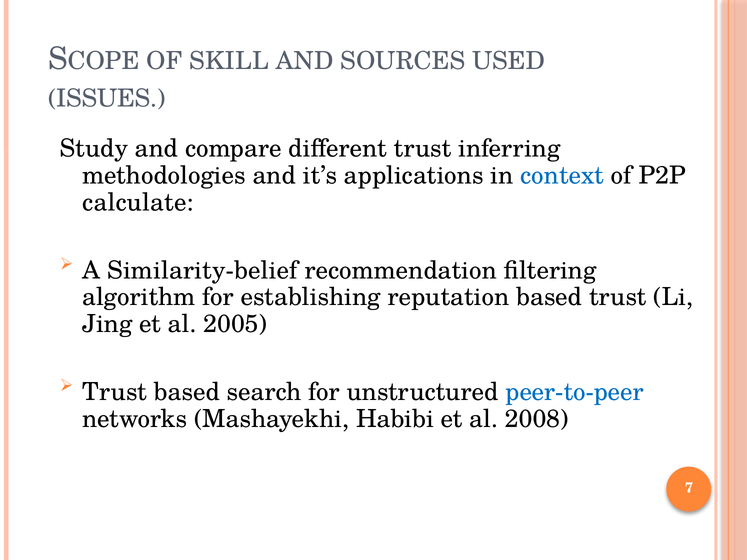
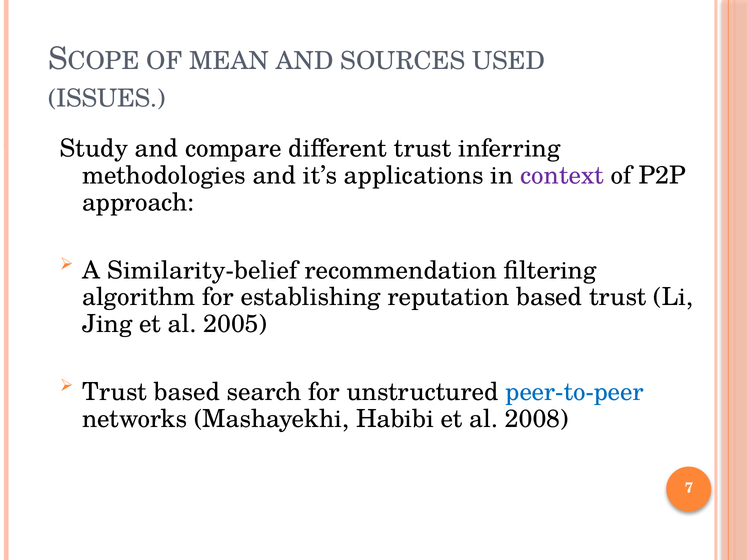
SKILL: SKILL -> MEAN (229, 61)
context colour: blue -> purple (562, 176)
calculate: calculate -> approach (138, 203)
